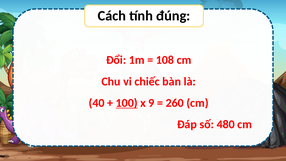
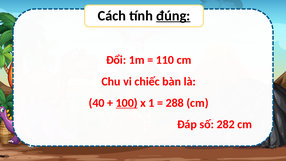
đúng underline: none -> present (173, 16)
108: 108 -> 110 (165, 60)
9: 9 -> 1 (151, 103)
260: 260 -> 288 (175, 103)
480: 480 -> 282 (226, 124)
